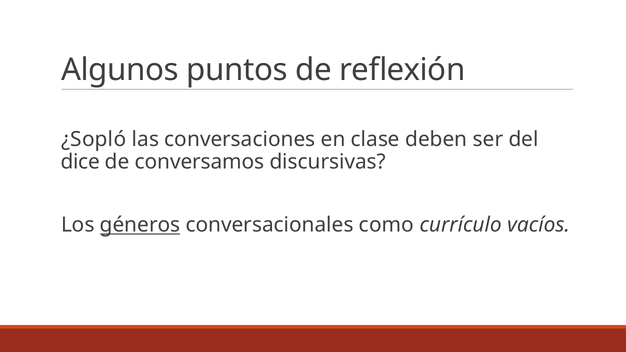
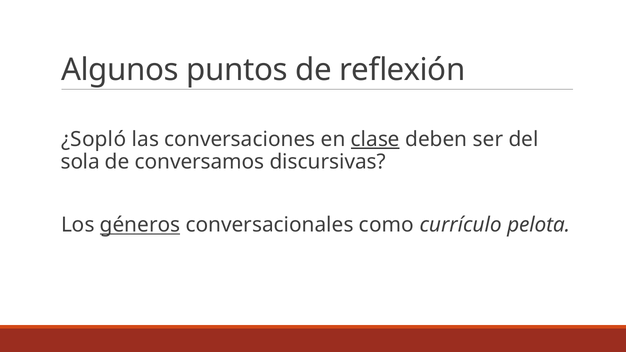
clase underline: none -> present (375, 139)
dice: dice -> sola (80, 162)
vacíos: vacíos -> pelota (539, 225)
